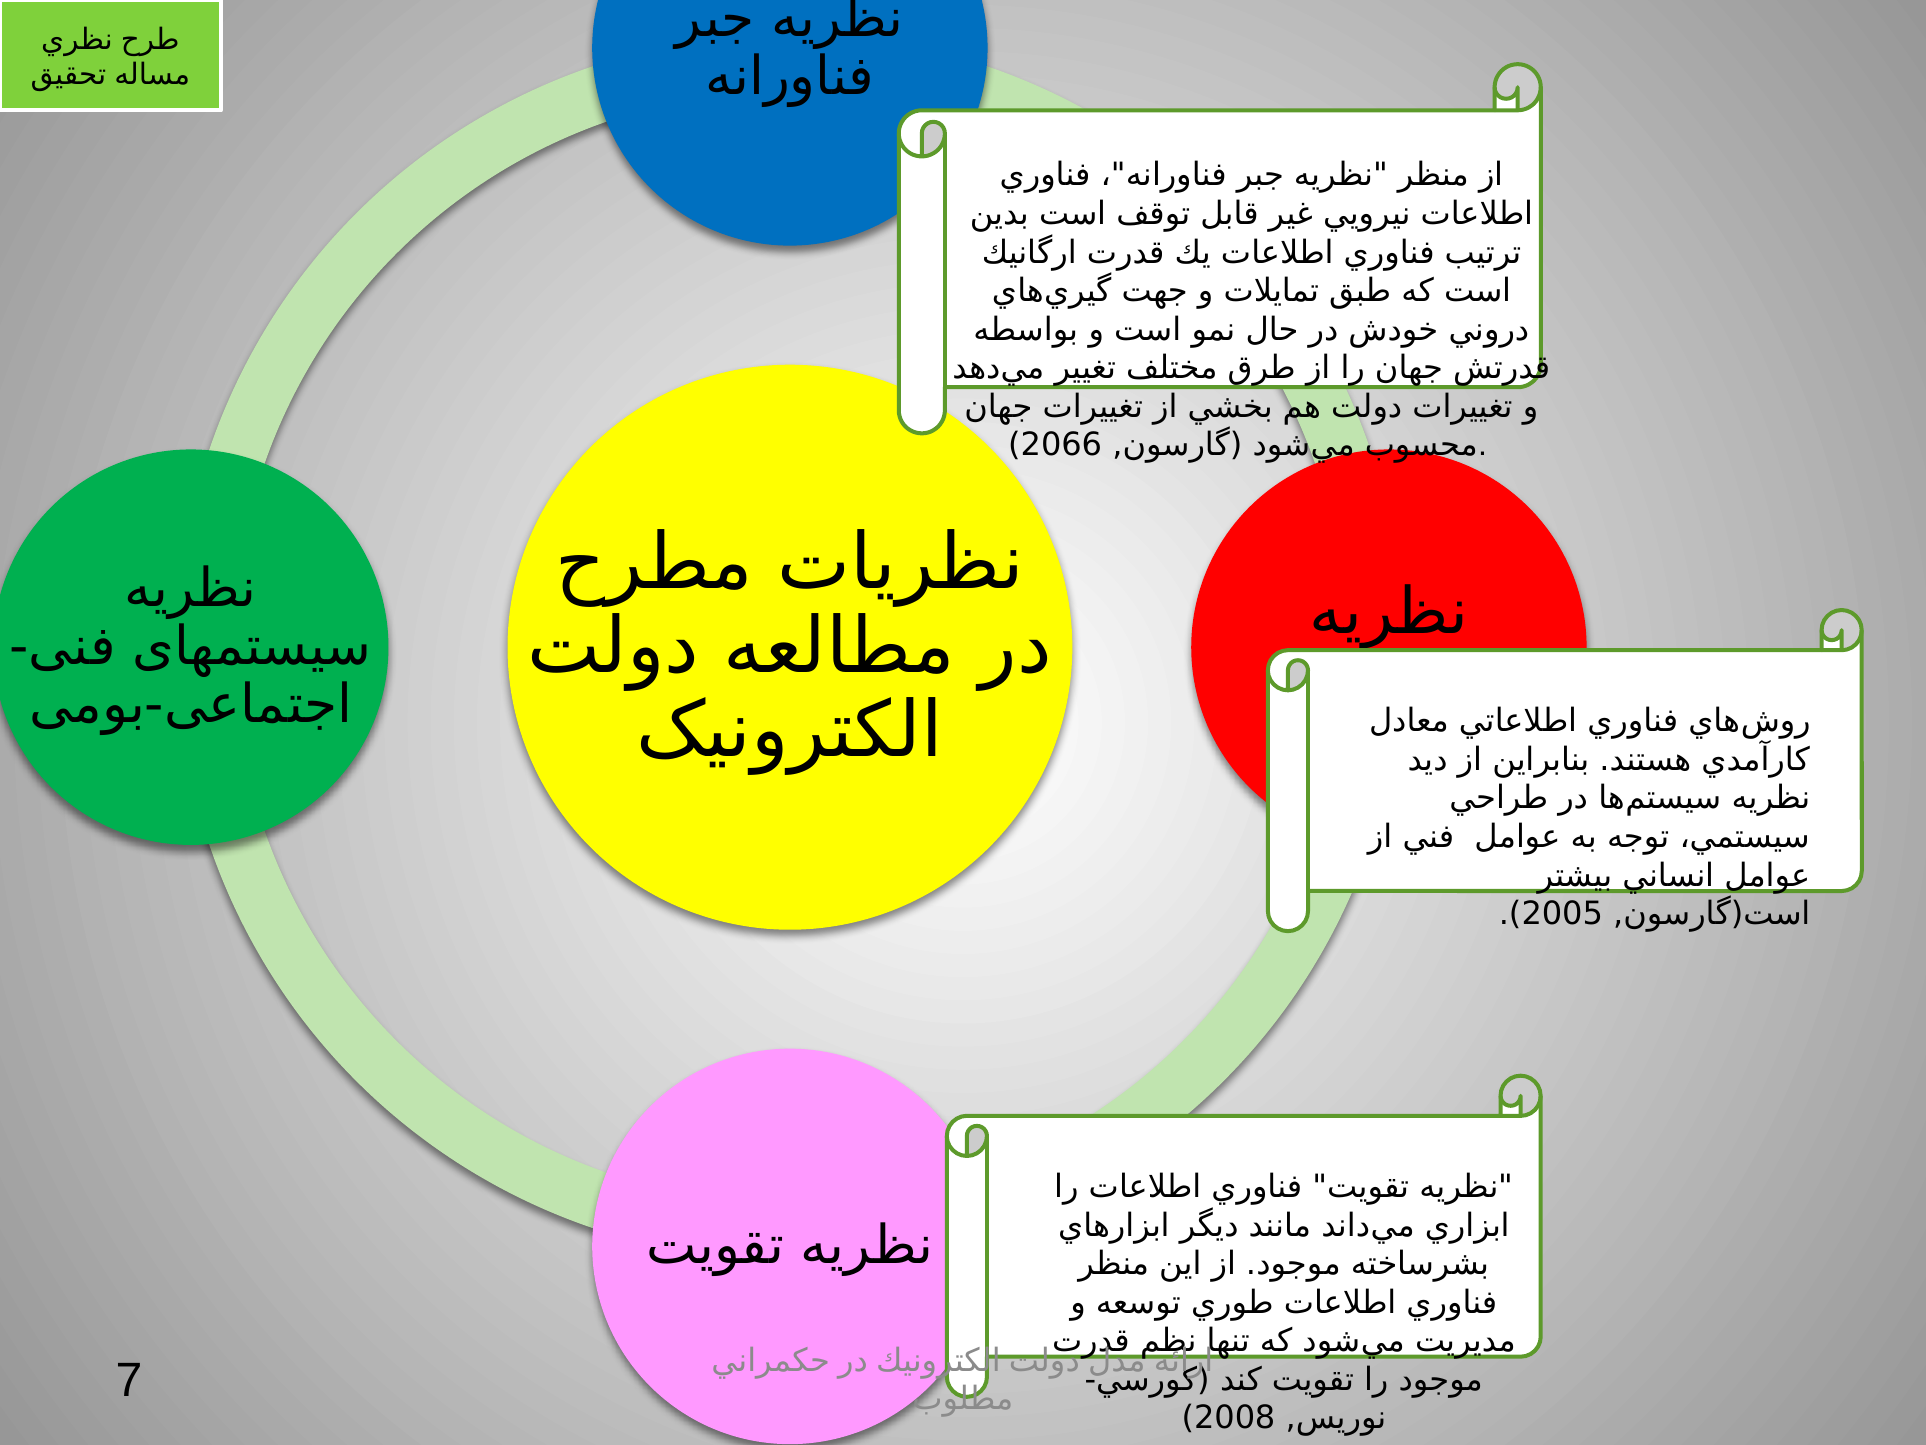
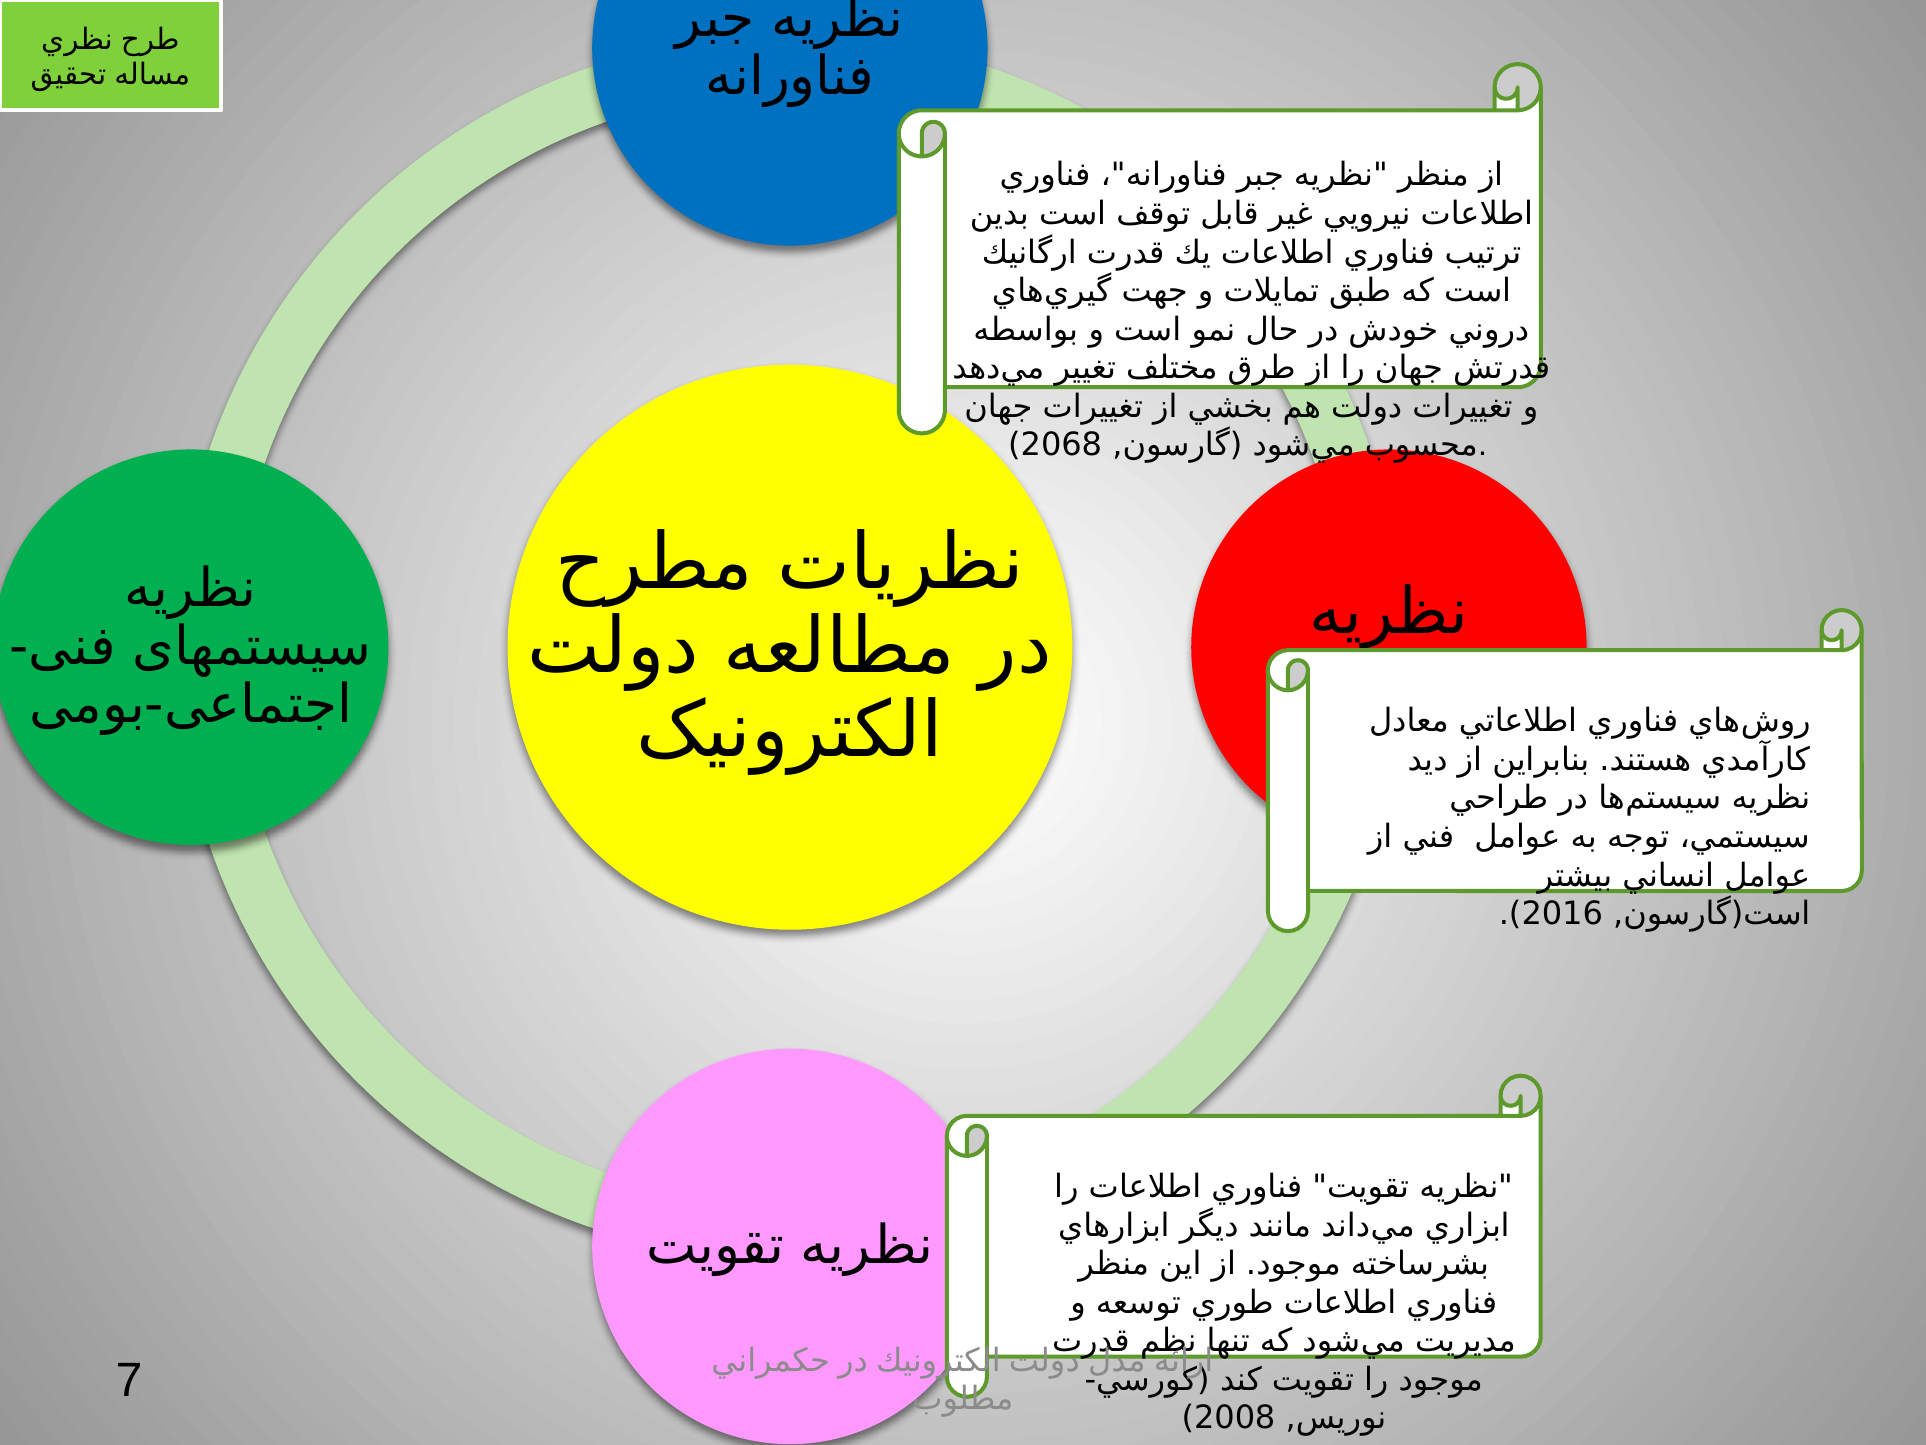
2066: 2066 -> 2068 (1061, 445)
2005: 2005 -> 2016 (1562, 914)
